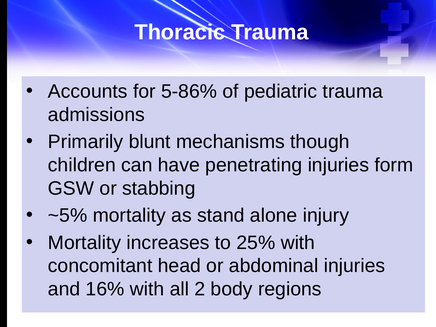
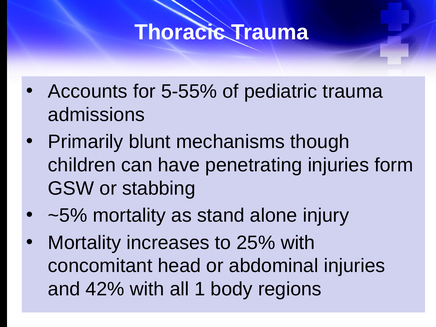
5-86%: 5-86% -> 5-55% (189, 91)
16%: 16% -> 42% (105, 289)
2: 2 -> 1 (200, 289)
